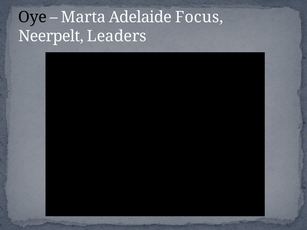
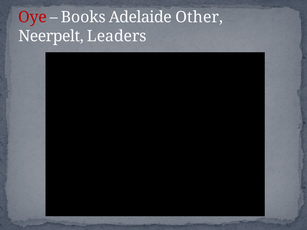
Oye colour: black -> red (33, 17)
Marta: Marta -> Books (83, 17)
Focus: Focus -> Other (199, 17)
